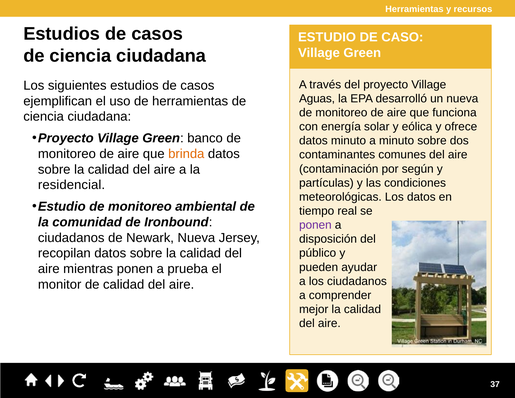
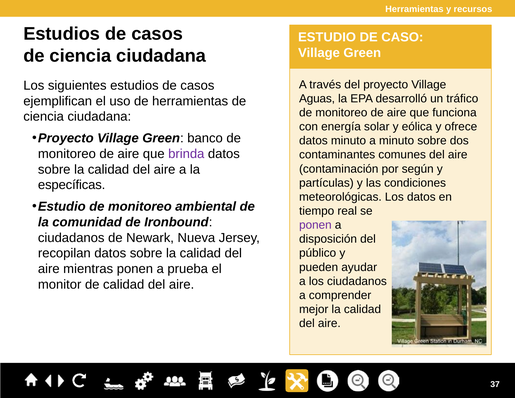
un nueva: nueva -> tráfico (462, 99)
brinda colour: orange -> purple (186, 154)
residencial: residencial -> específicas (72, 185)
